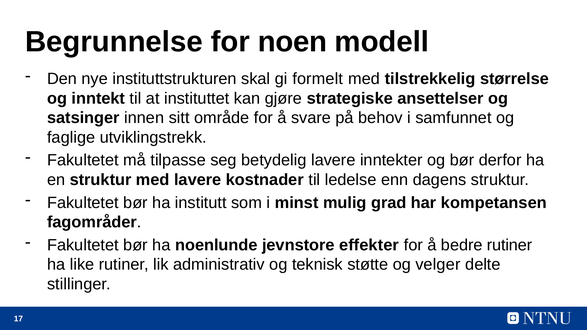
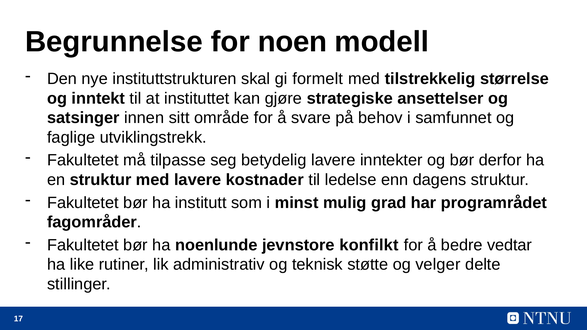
kompetansen: kompetansen -> programrådet (494, 203)
effekter: effekter -> konfilkt (369, 245)
bedre rutiner: rutiner -> vedtar (510, 245)
